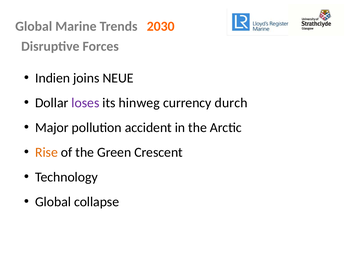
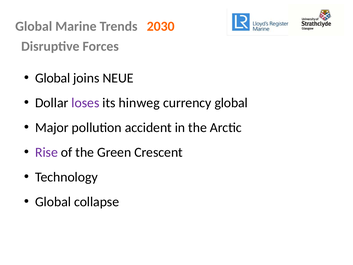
Indien: Indien -> Global (53, 78)
currency durch: durch -> global (231, 103)
Rise colour: orange -> purple (46, 152)
